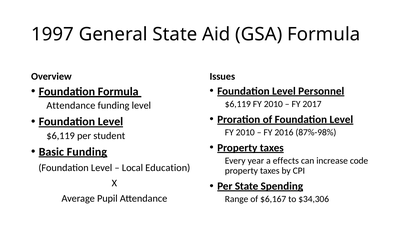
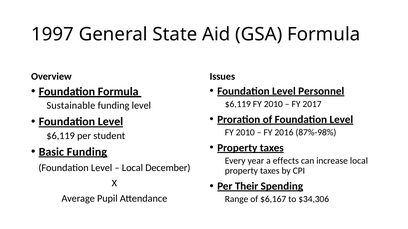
Attendance: Attendance -> Sustainable (71, 106)
increase code: code -> local (359, 161)
Education: Education -> December (168, 168)
Per State: State -> Their (247, 187)
